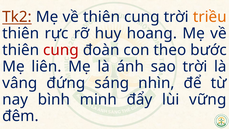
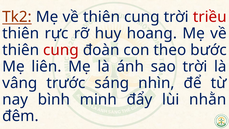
triều colour: orange -> red (210, 17)
đứng: đứng -> trước (66, 83)
vững: vững -> nhằn (208, 99)
